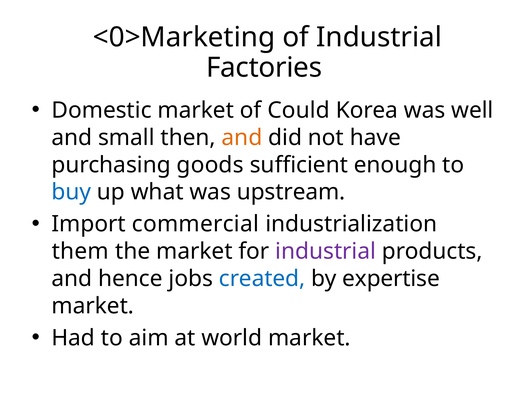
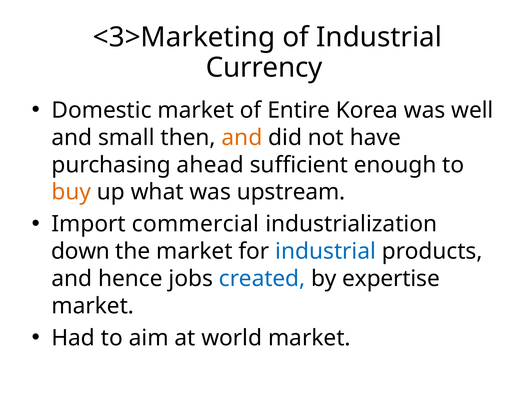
<0>Marketing: <0>Marketing -> <3>Marketing (184, 37)
Factories: Factories -> Currency (264, 68)
Could: Could -> Entire (299, 110)
goods: goods -> ahead (210, 165)
buy colour: blue -> orange (71, 192)
them: them -> down (81, 251)
industrial colour: purple -> blue (326, 251)
